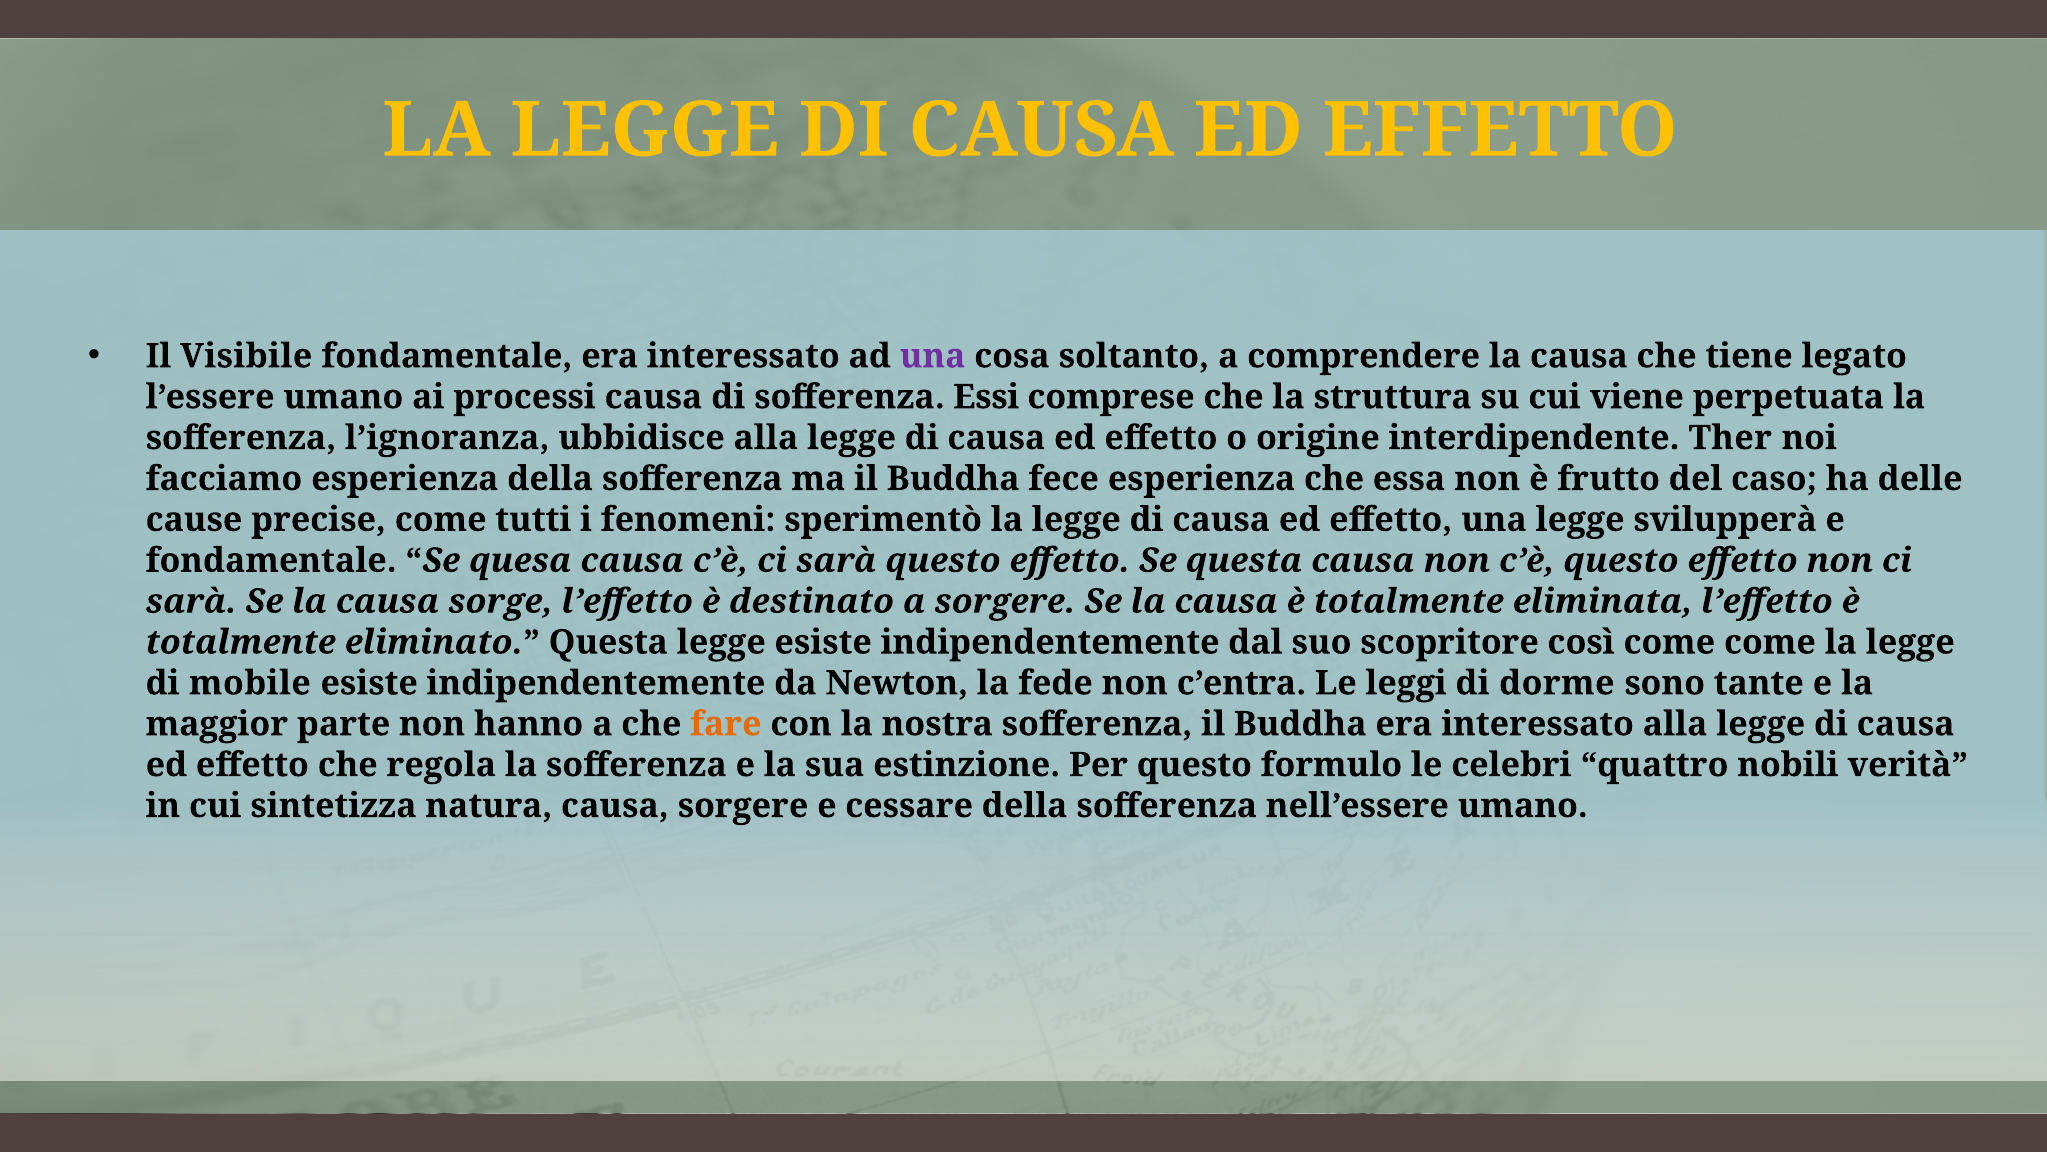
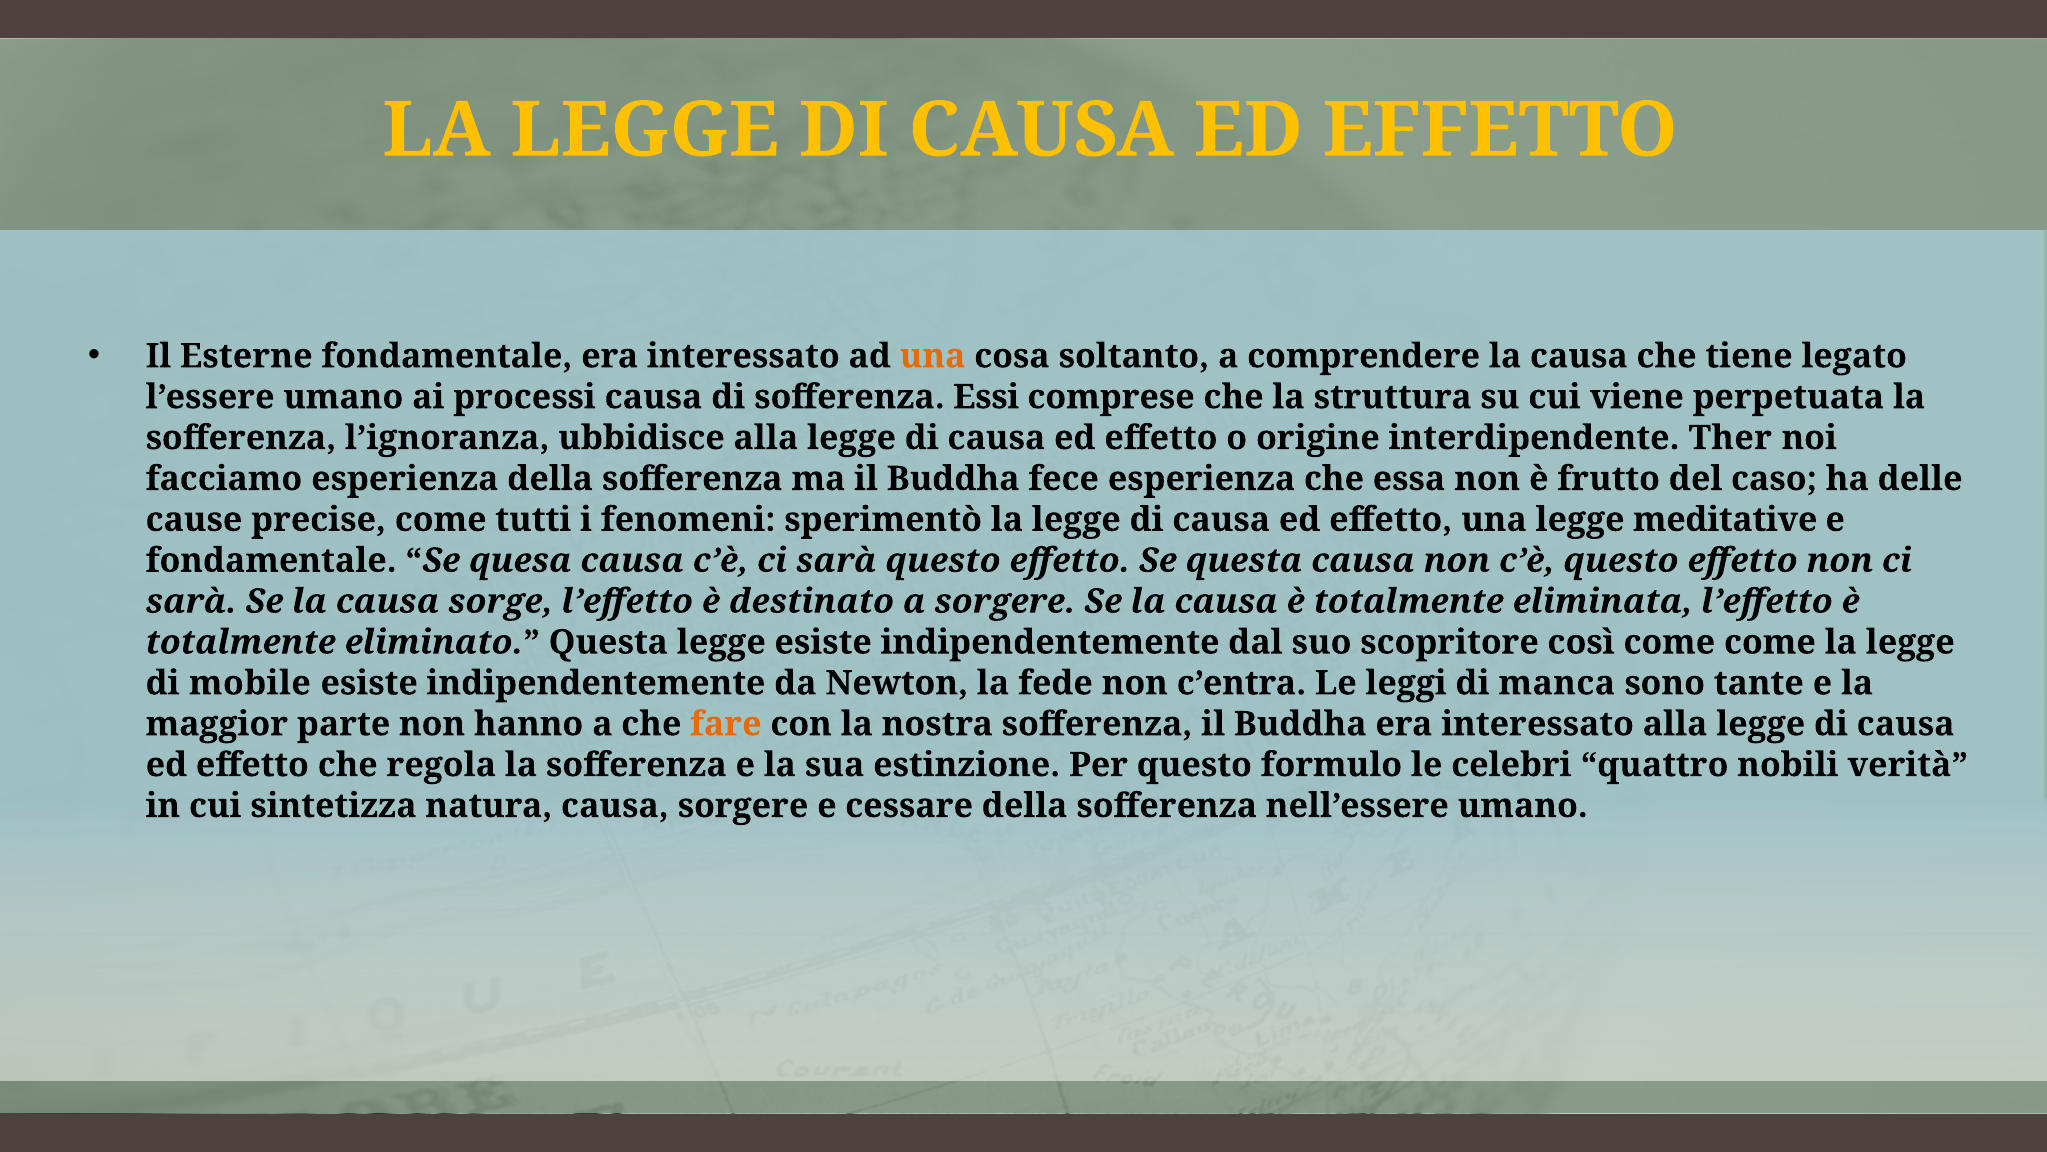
Visibile: Visibile -> Esterne (246, 356)
una colour: purple -> orange (933, 356)
svilupperà: svilupperà -> meditative (1725, 519)
dorme: dorme -> manca (1557, 683)
